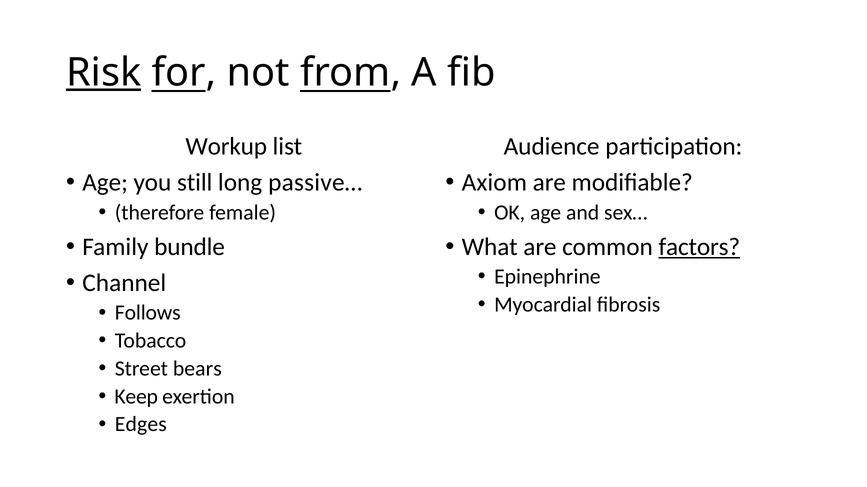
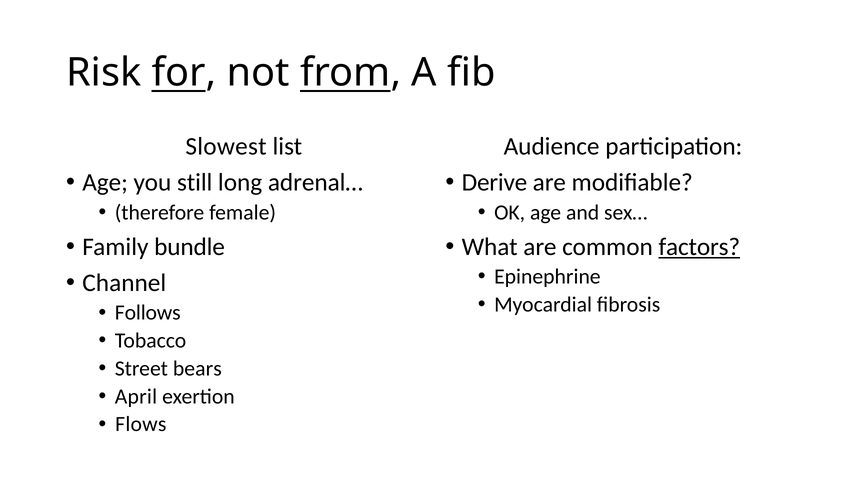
Risk underline: present -> none (104, 73)
Workup: Workup -> Slowest (226, 147)
passive…: passive… -> adrenal… (315, 183)
Axiom: Axiom -> Derive (494, 183)
Keep: Keep -> April (136, 397)
Edges: Edges -> Flows (141, 425)
